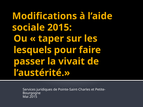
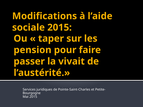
lesquels: lesquels -> pension (33, 50)
